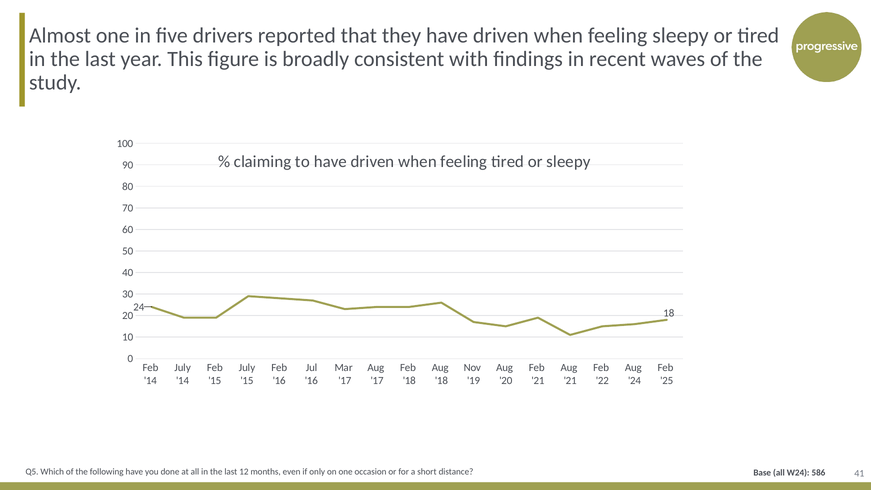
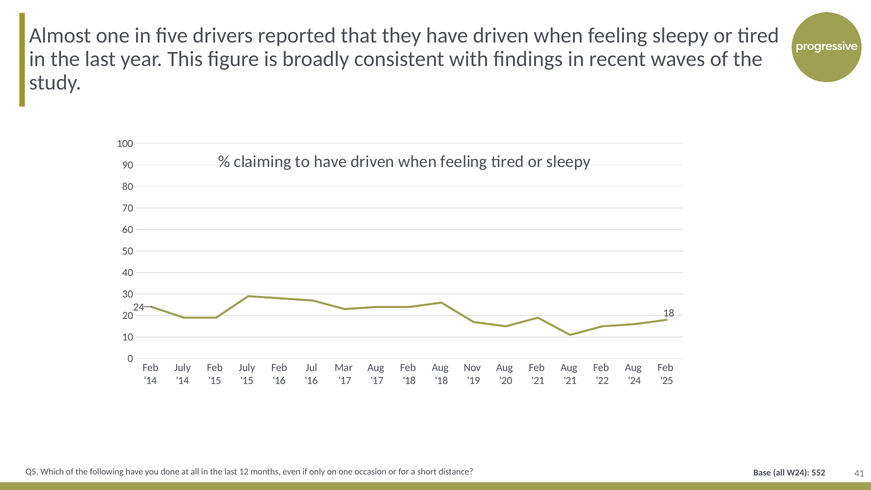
586: 586 -> 552 (818, 473)
